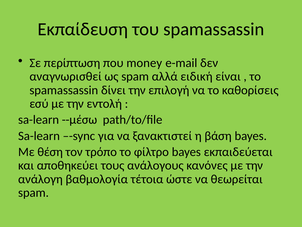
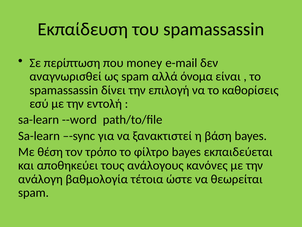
ειδική: ειδική -> όνομα (197, 76)
--μέσω: --μέσω -> --word (79, 120)
